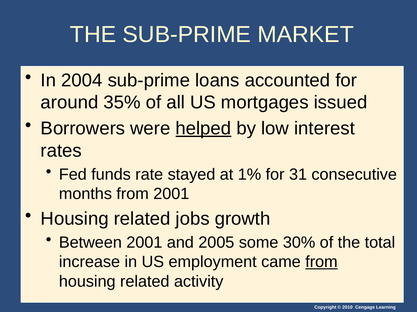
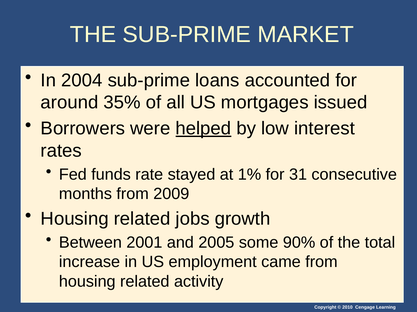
from 2001: 2001 -> 2009 (171, 194)
30%: 30% -> 90% (299, 243)
from underline: present -> none (321, 263)
